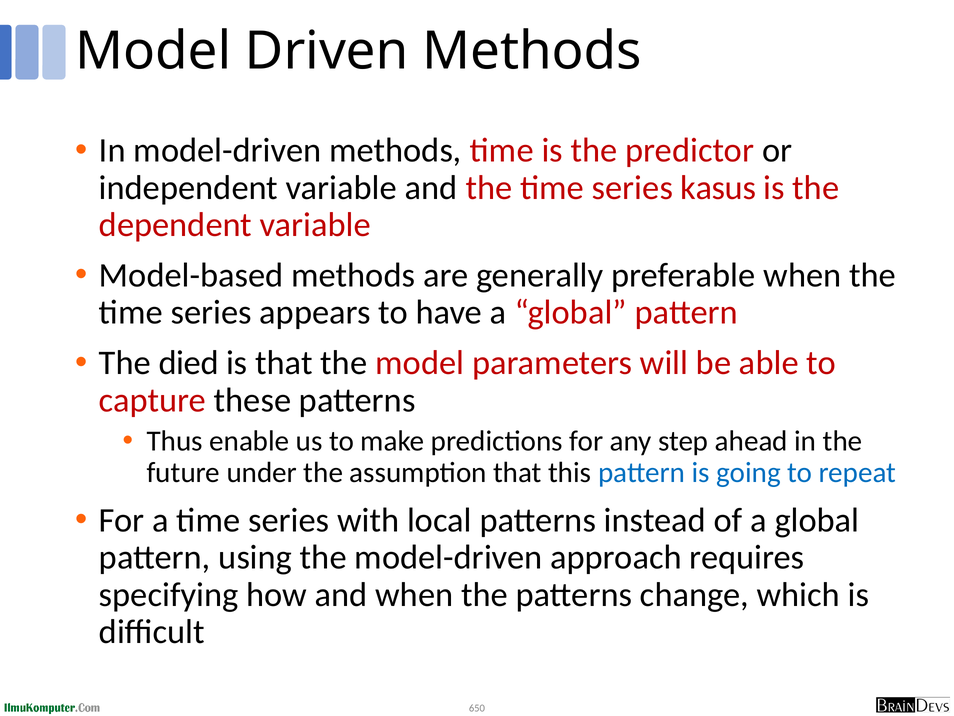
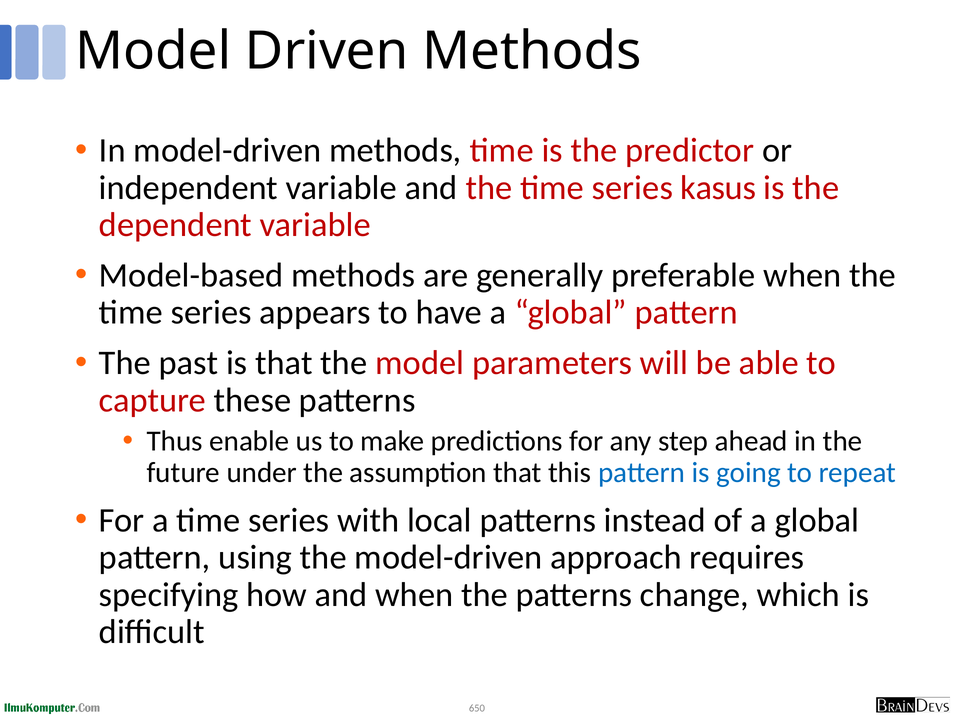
died: died -> past (188, 363)
